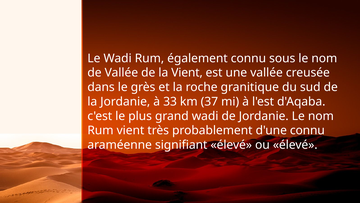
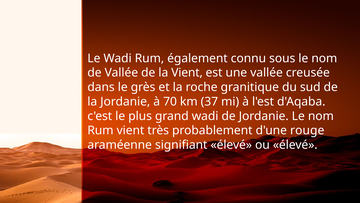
33: 33 -> 70 (170, 101)
d'une connu: connu -> rouge (307, 130)
